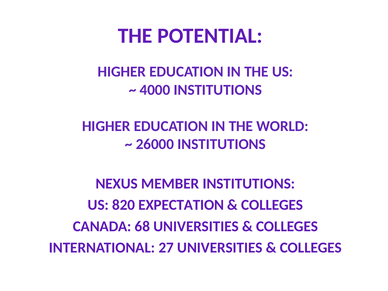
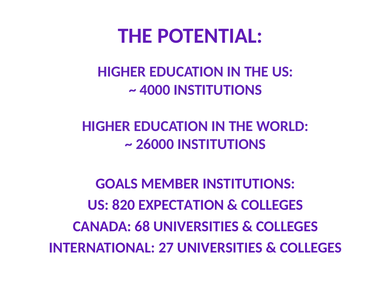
NEXUS: NEXUS -> GOALS (117, 184)
